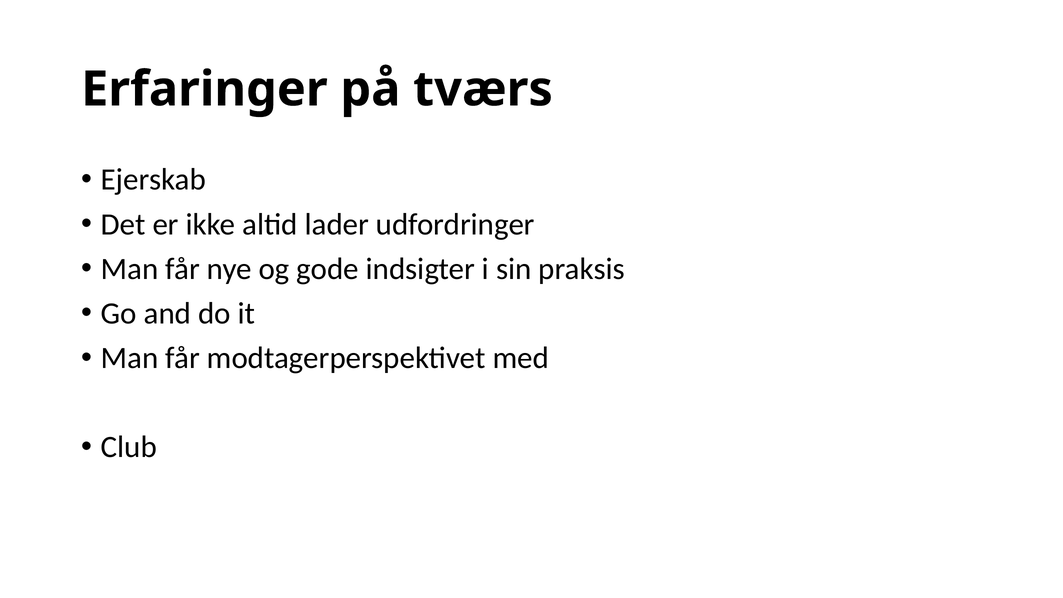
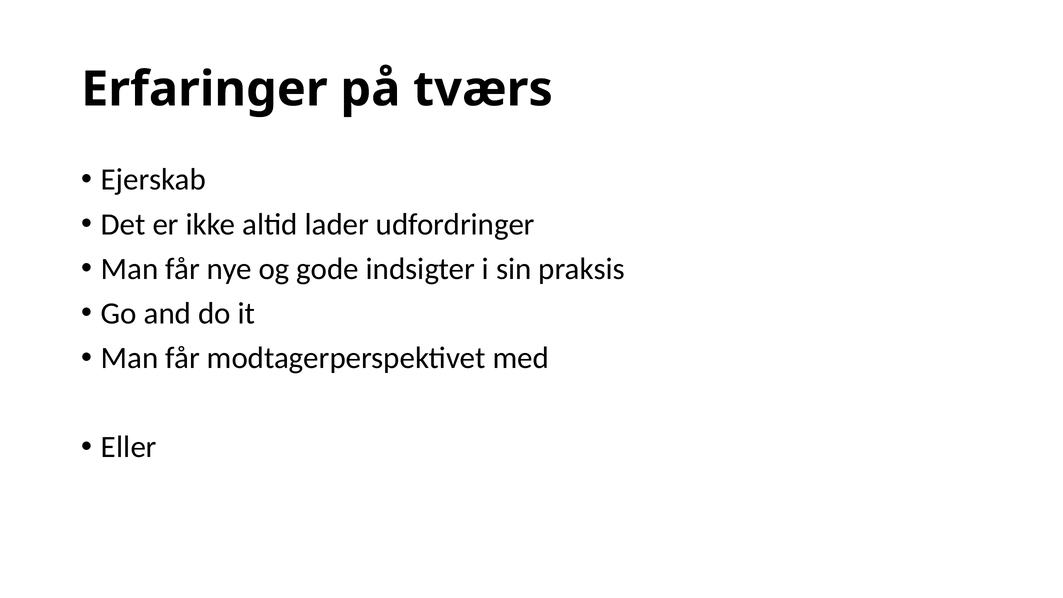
Club: Club -> Eller (129, 447)
